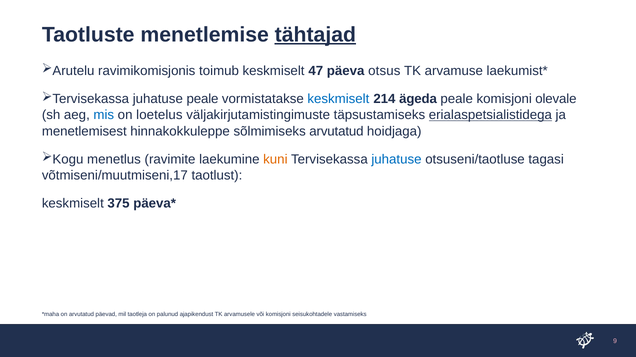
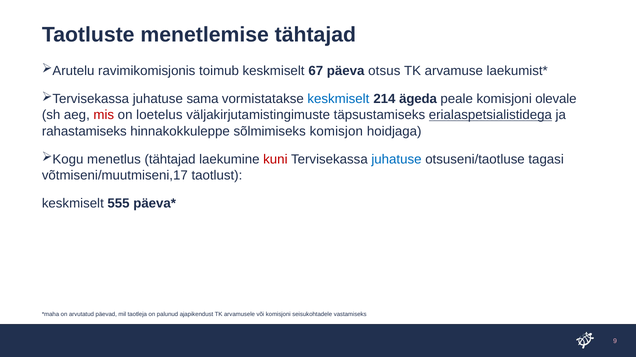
tähtajad underline: present -> none (315, 35)
47: 47 -> 67 (316, 71)
juhatuse peale: peale -> sama (203, 99)
mis colour: blue -> red (104, 115)
menetlemisest: menetlemisest -> rahastamiseks (84, 131)
sõlmimiseks arvutatud: arvutatud -> komisjon (336, 131)
menetlus ravimite: ravimite -> tähtajad (170, 160)
kuni colour: orange -> red (275, 160)
375: 375 -> 555 (119, 204)
